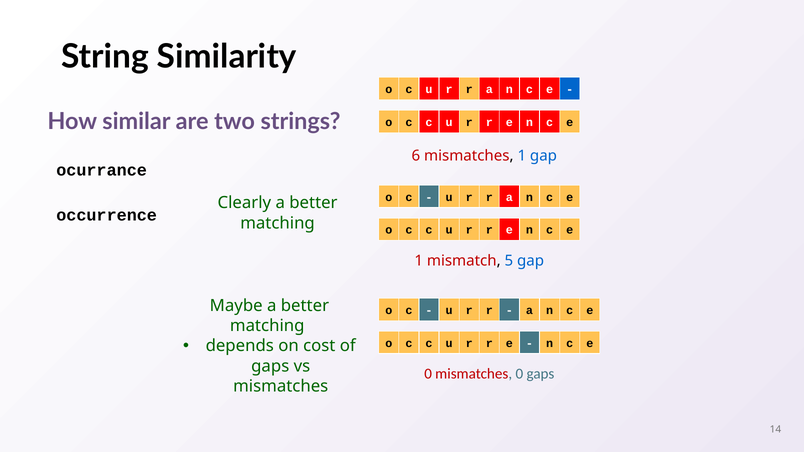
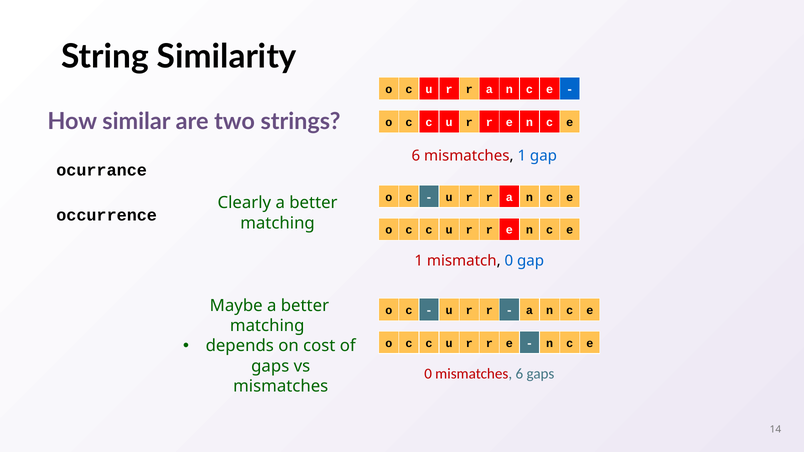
mismatch 5: 5 -> 0 (509, 261)
mismatches 0: 0 -> 6 (519, 374)
